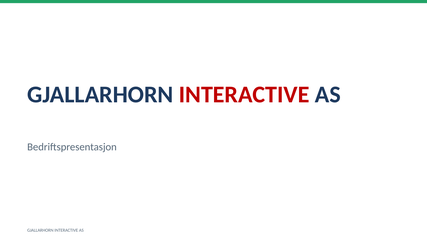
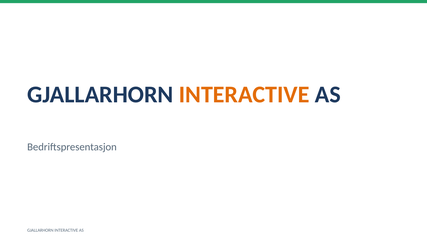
INTERACTIVE colour: red -> orange (244, 95)
